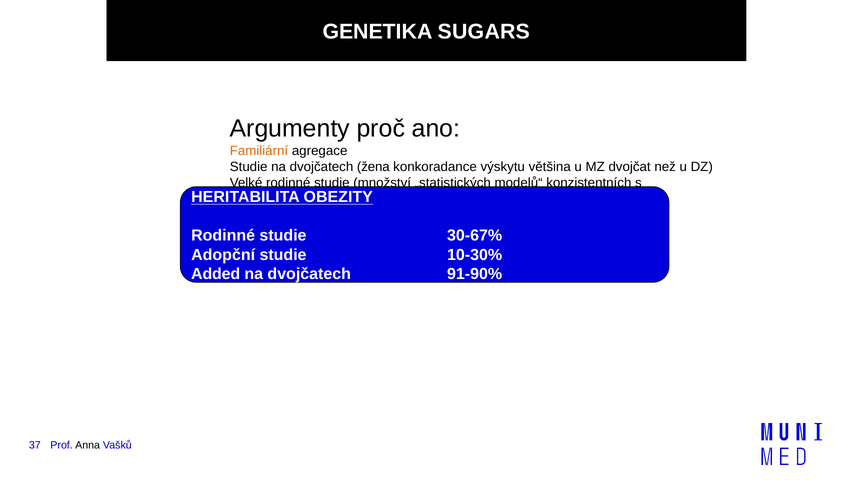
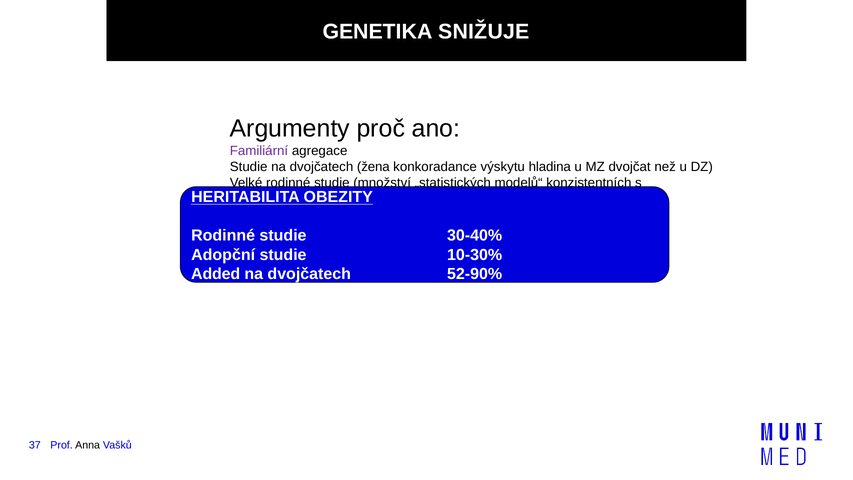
SUGARS: SUGARS -> SNIŽUJE (484, 32)
Familiární colour: orange -> purple (259, 151)
většina: většina -> hladina (550, 167)
30-67%: 30-67% -> 30-40% (475, 236)
91-90%: 91-90% -> 52-90% (475, 274)
